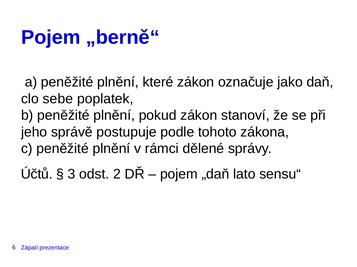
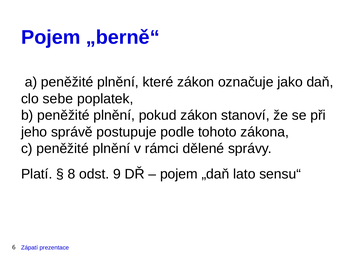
Účtů: Účtů -> Platí (37, 175)
3: 3 -> 8 (72, 175)
2: 2 -> 9 (117, 175)
